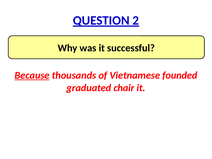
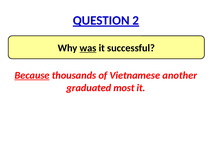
was underline: none -> present (88, 48)
founded: founded -> another (180, 75)
chair: chair -> most (124, 88)
